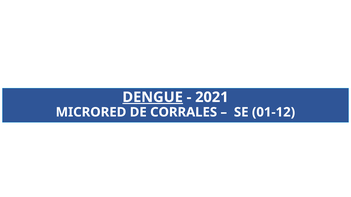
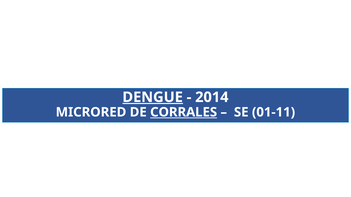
2021: 2021 -> 2014 (212, 97)
CORRALES underline: none -> present (184, 112)
01-12: 01-12 -> 01-11 (274, 112)
